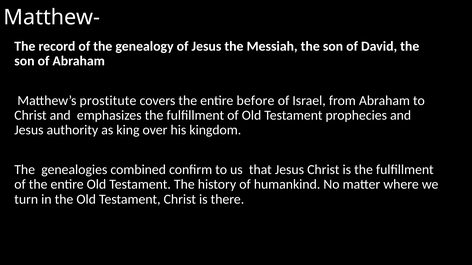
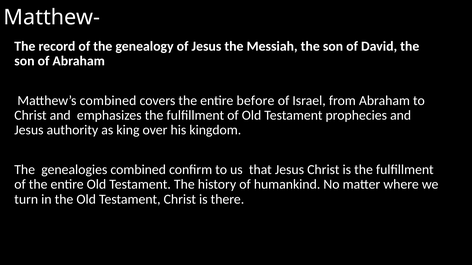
Matthew’s prostitute: prostitute -> combined (108, 101)
